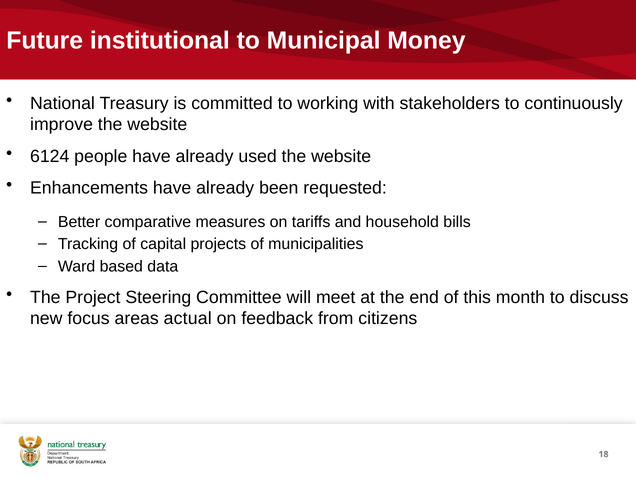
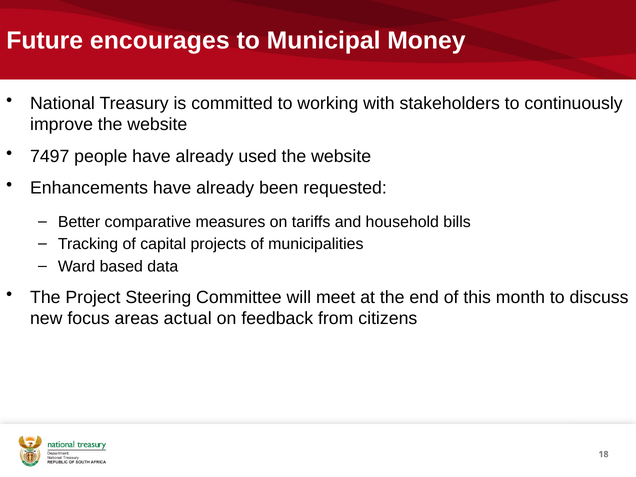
institutional: institutional -> encourages (160, 41)
6124: 6124 -> 7497 (50, 156)
